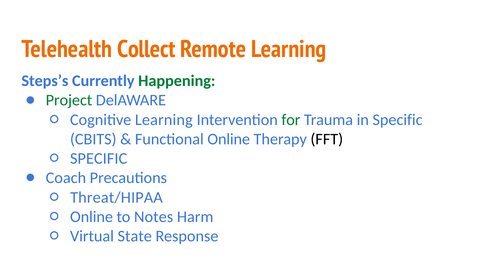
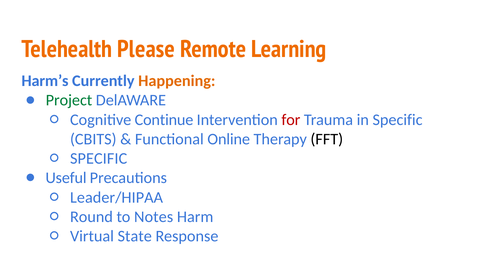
Collect: Collect -> Please (146, 49)
Steps’s: Steps’s -> Harm’s (45, 81)
Happening colour: green -> orange (177, 81)
Cognitive Learning: Learning -> Continue (164, 120)
for colour: green -> red (291, 120)
Coach: Coach -> Useful (66, 178)
Threat/HIPAA: Threat/HIPAA -> Leader/HIPAA (117, 198)
Online: Online -> Round (91, 217)
